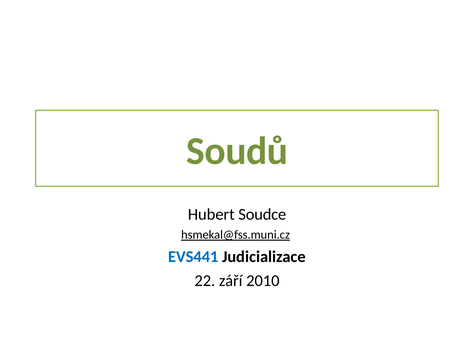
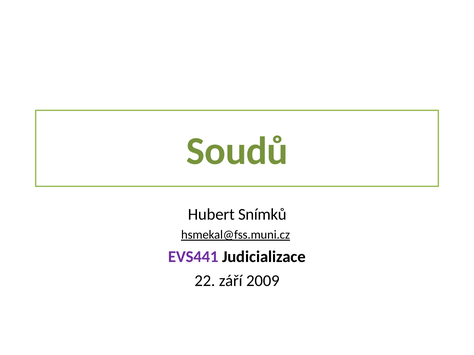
Soudce: Soudce -> Snímků (262, 215)
EVS441 colour: blue -> purple (193, 257)
2010: 2010 -> 2009 (263, 281)
